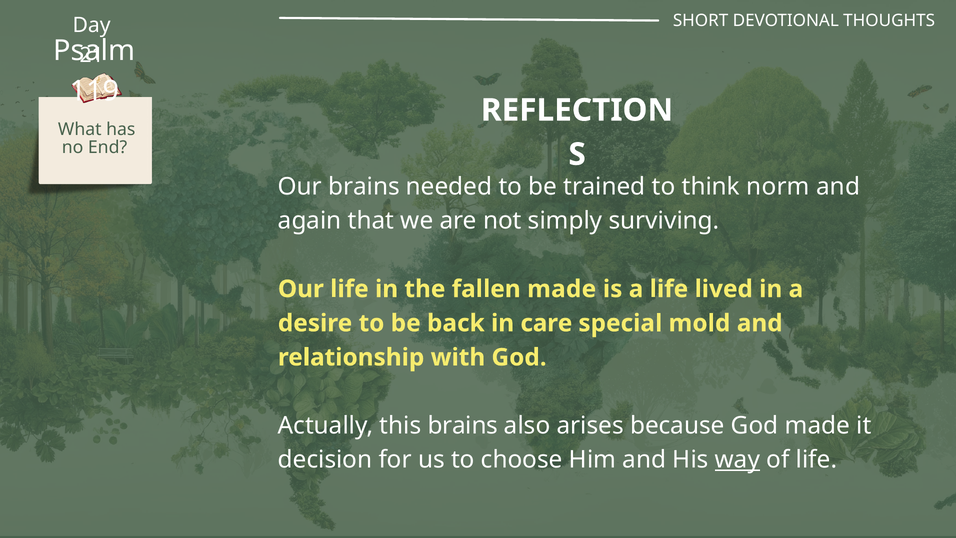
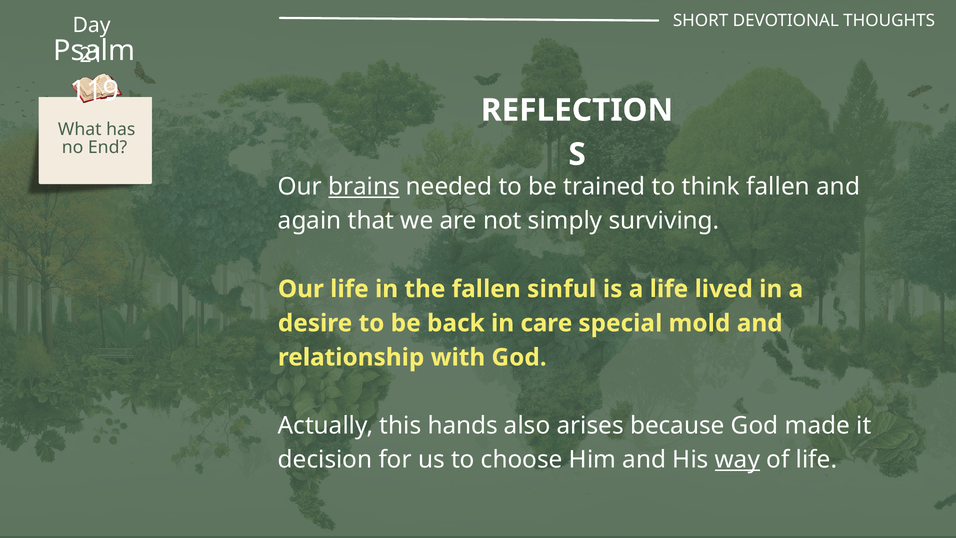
brains underline: none -> present (364, 186)
think norm: norm -> fallen (778, 186)
fallen made: made -> sinful (562, 289)
this brains: brains -> hands (463, 426)
